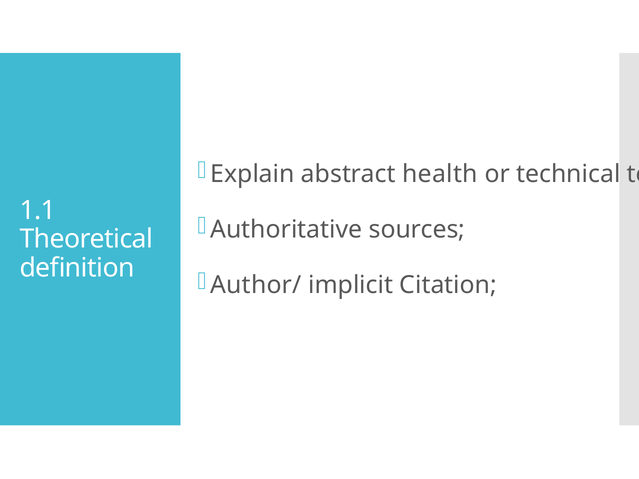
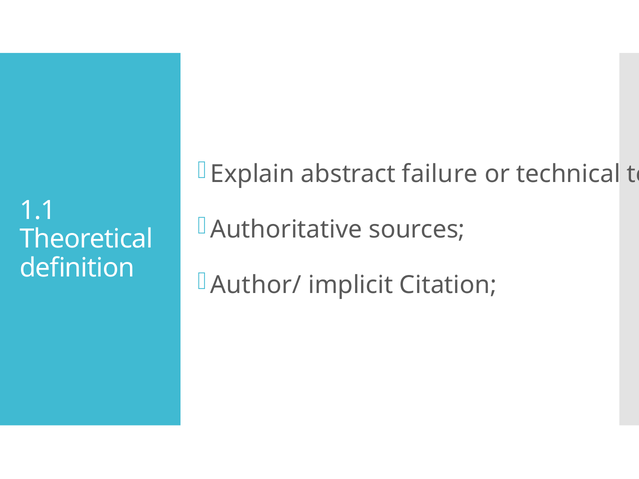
health: health -> failure (440, 174)
